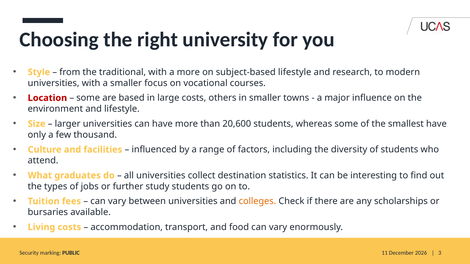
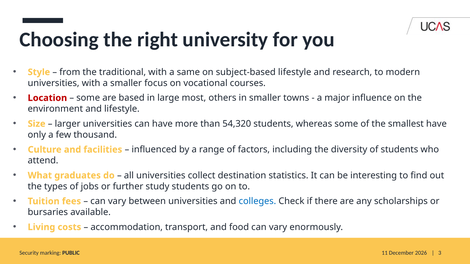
a more: more -> same (188, 72)
large costs: costs -> most (194, 98)
20,600: 20,600 -> 54,320 (237, 124)
colleges colour: orange -> blue (257, 202)
